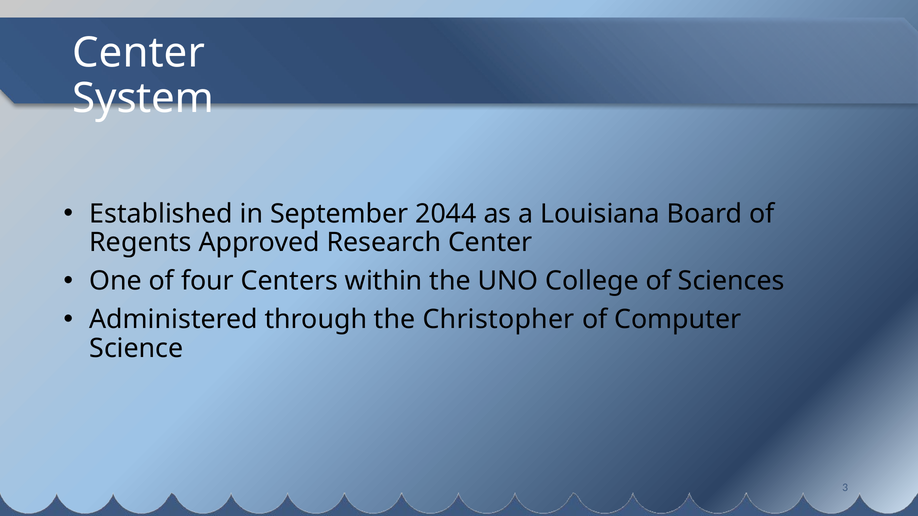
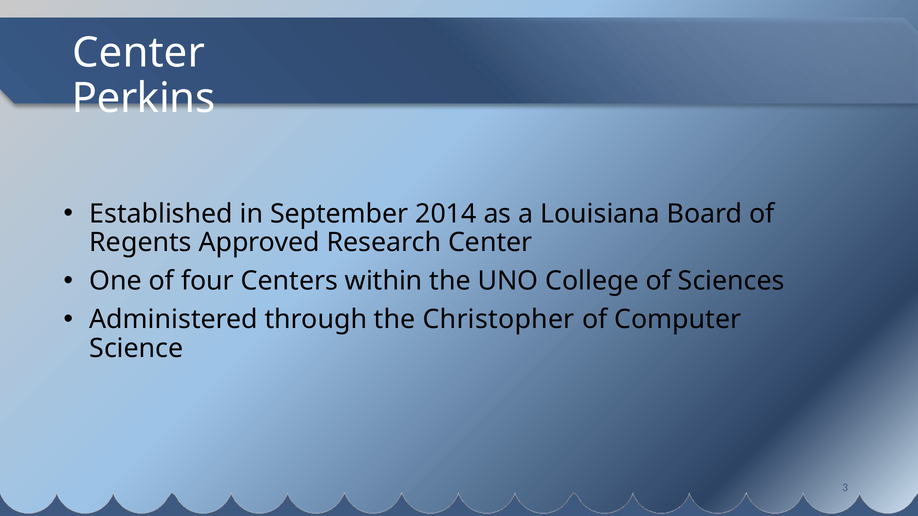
System: System -> Perkins (143, 99)
2044: 2044 -> 2014 (446, 214)
